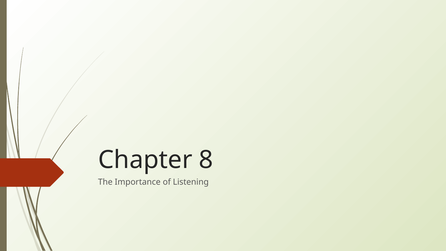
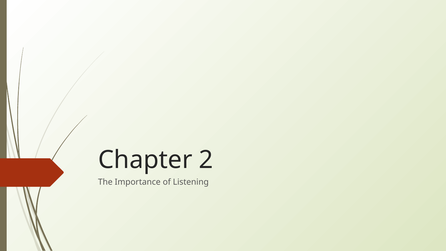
8: 8 -> 2 (206, 160)
